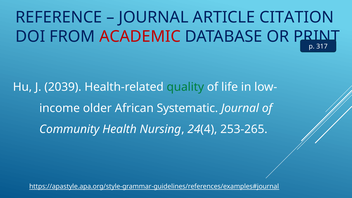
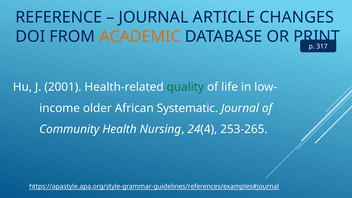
CITATION: CITATION -> CHANGES (297, 17)
ACADEMIC colour: red -> orange (140, 37)
2039: 2039 -> 2001 (63, 87)
